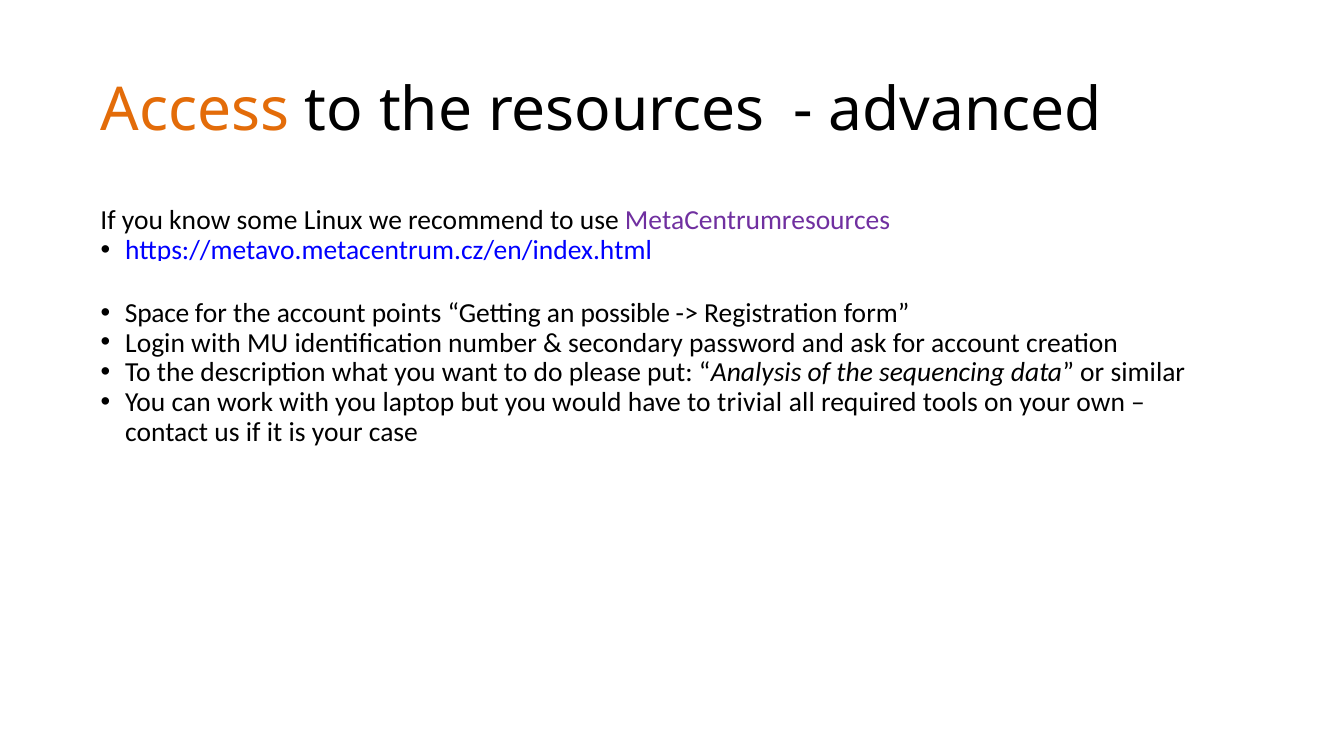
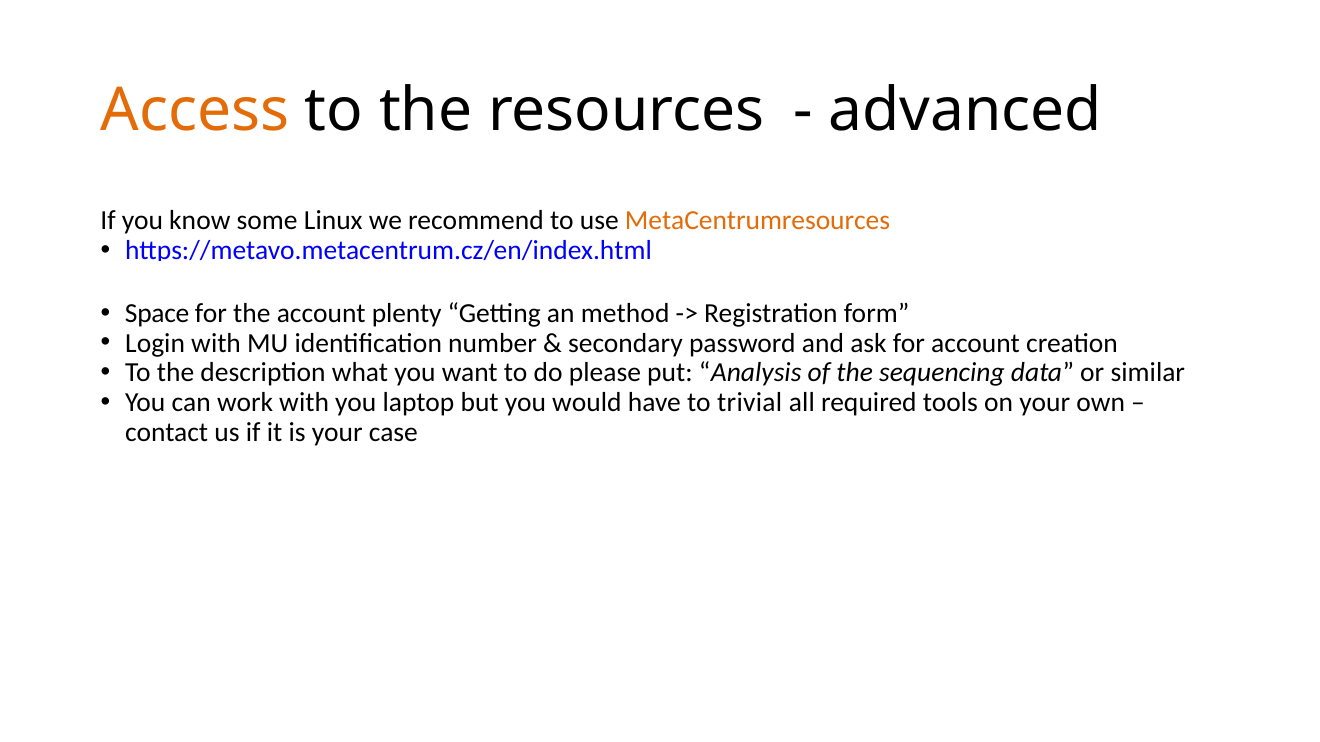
MetaCentrumresources colour: purple -> orange (758, 221)
points: points -> plenty (407, 314)
possible: possible -> method (625, 314)
